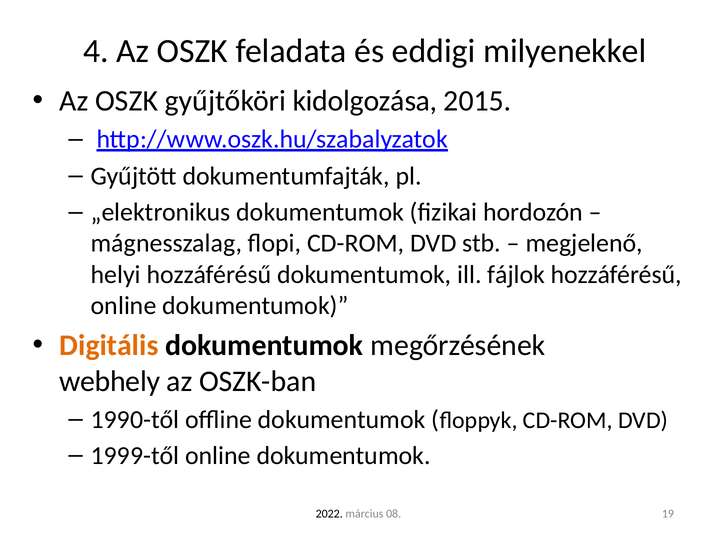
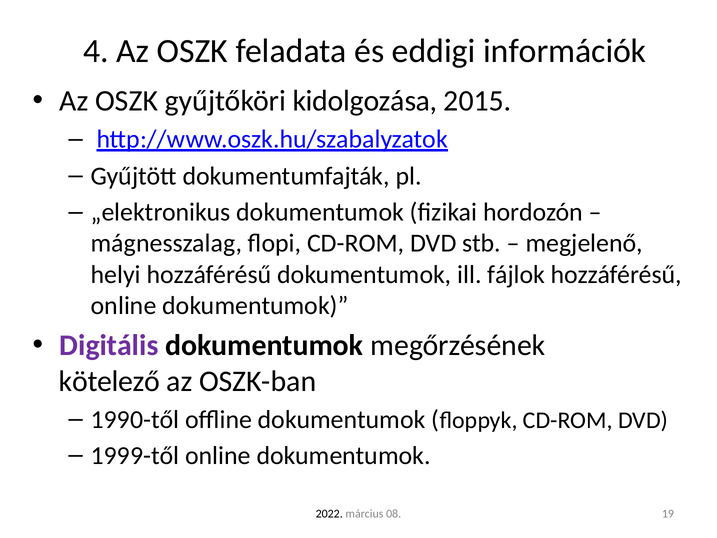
milyenekkel: milyenekkel -> információk (565, 51)
Digitális colour: orange -> purple (109, 345)
webhely: webhely -> kötelező (110, 381)
